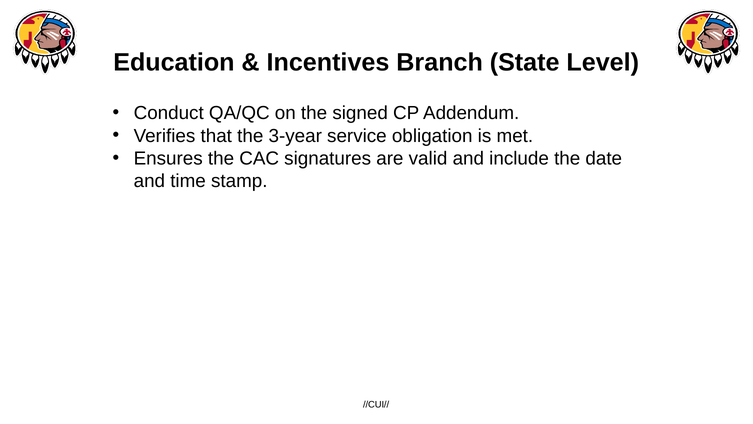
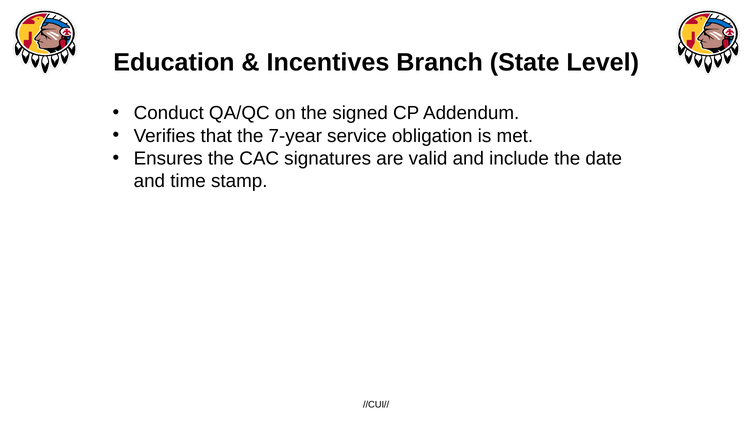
3-year: 3-year -> 7-year (295, 136)
